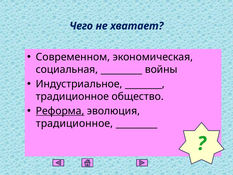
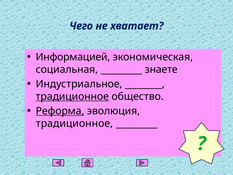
Современном: Современном -> Информацией (73, 57)
войны: войны -> знаете (161, 69)
традиционное underline: none -> present (72, 96)
